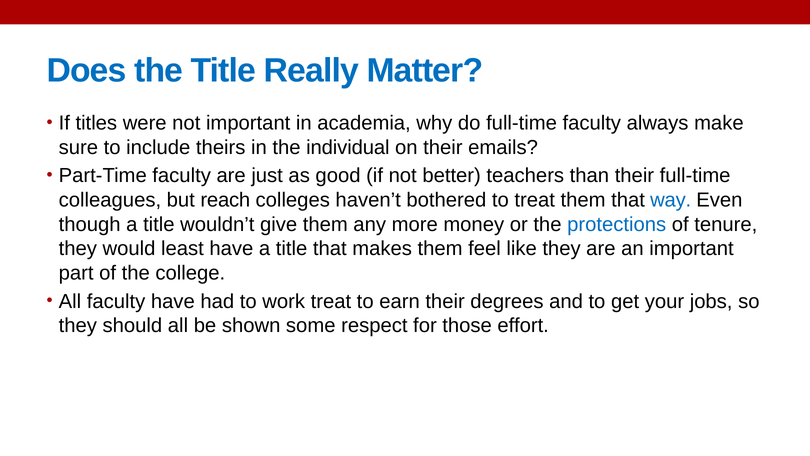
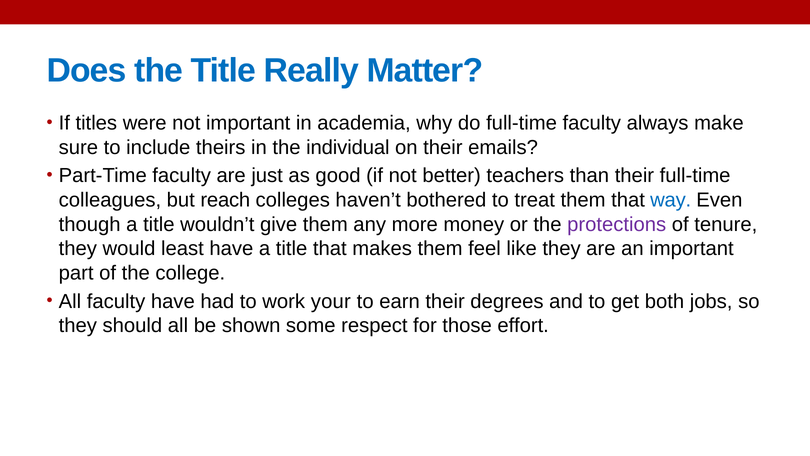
protections colour: blue -> purple (617, 224)
work treat: treat -> your (331, 301)
your: your -> both (664, 301)
